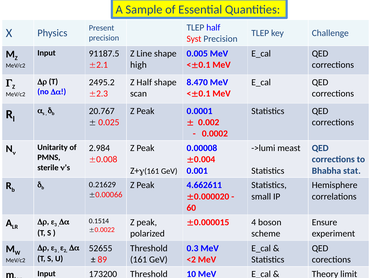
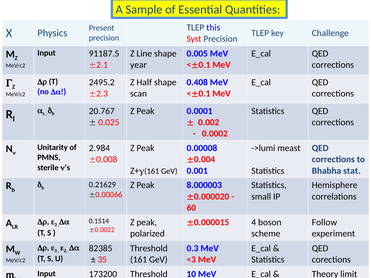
TLEP half: half -> this (213, 28)
high: high -> year (138, 65)
8.470: 8.470 -> 0.408 (197, 82)
4.662611: 4.662611 -> 8.000003 (204, 185)
Ensure: Ensure -> Follow (324, 222)
52655: 52655 -> 82385 (101, 248)
89: 89 -> 35 (102, 260)
<2: <2 -> <3 (191, 260)
